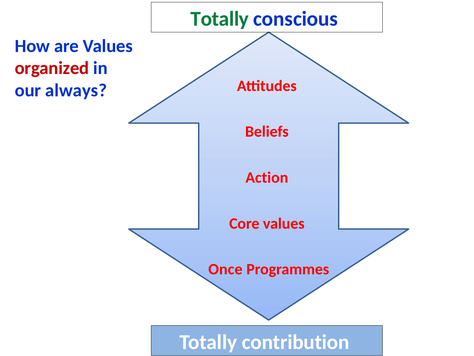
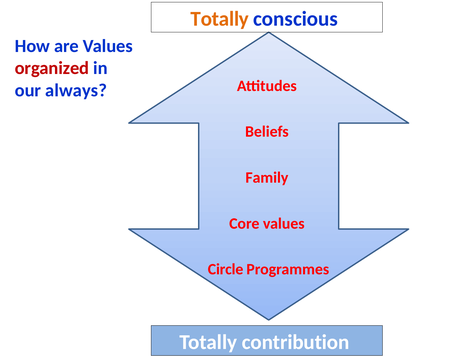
Totally colour: green -> orange (220, 19)
Action: Action -> Family (267, 177)
Once: Once -> Circle (226, 269)
